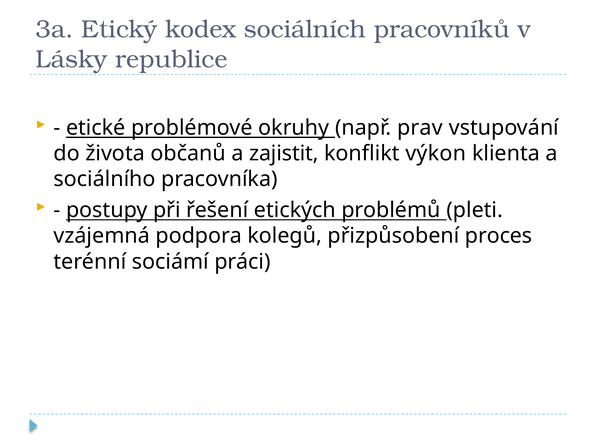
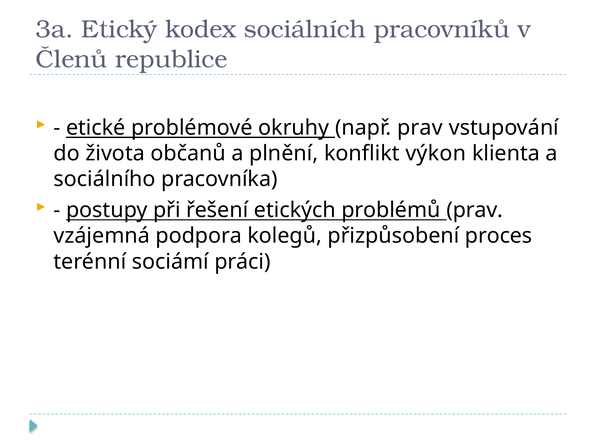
Lásky: Lásky -> Členů (72, 59)
zajistit: zajistit -> plnění (284, 153)
problémů pleti: pleti -> prav (475, 210)
